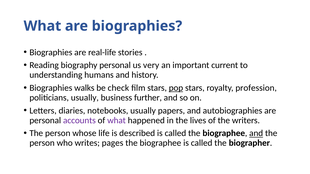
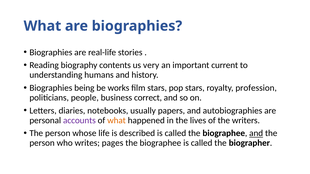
biography personal: personal -> contents (115, 65)
walks: walks -> being (84, 88)
check: check -> works (119, 88)
pop underline: present -> none (176, 88)
politicians usually: usually -> people (85, 98)
further: further -> correct (148, 98)
what colour: purple -> orange (117, 121)
